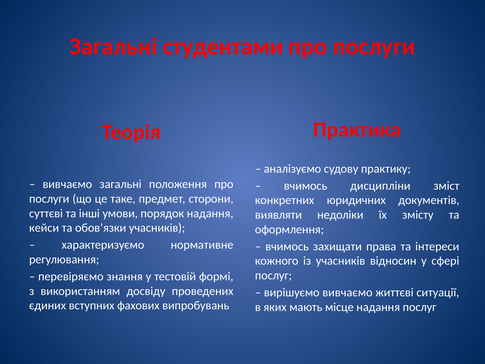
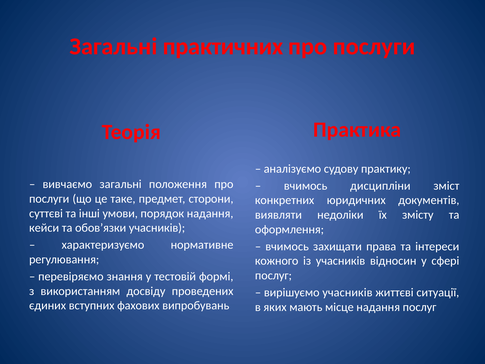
студентами: студентами -> практичних (223, 47)
вирішуємо вивчаємо: вивчаємо -> учасників (347, 292)
